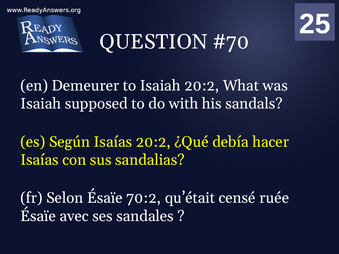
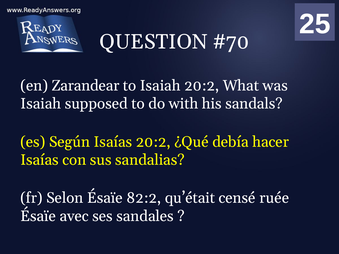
Demeurer: Demeurer -> Zarandear (85, 86)
70:2: 70:2 -> 82:2 (144, 198)
